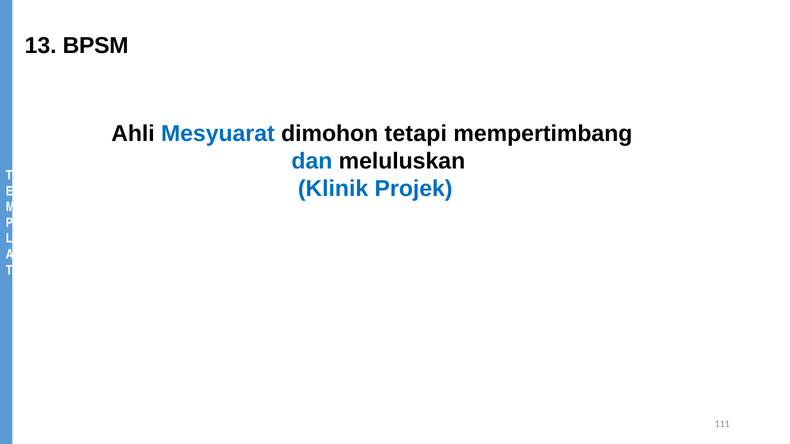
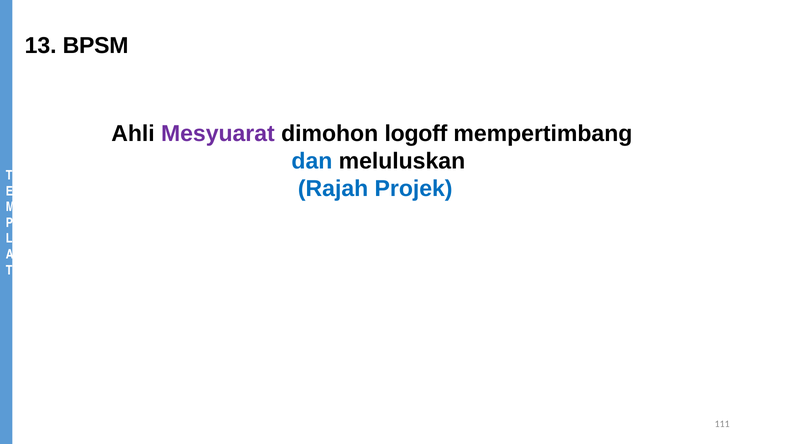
Mesyuarat colour: blue -> purple (218, 134)
tetapi: tetapi -> logoff (416, 134)
Klinik: Klinik -> Rajah (333, 189)
